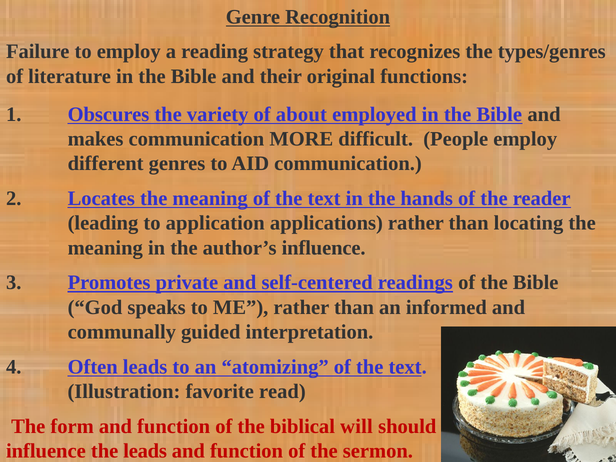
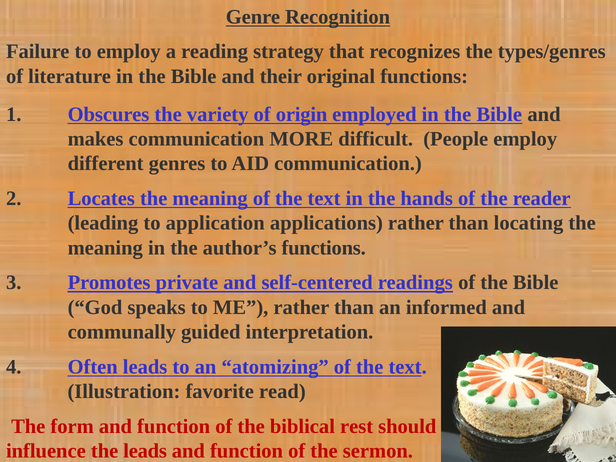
about: about -> origin (302, 114)
author’s influence: influence -> functions (324, 248)
will: will -> rest (357, 426)
